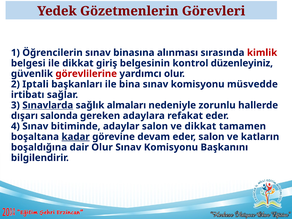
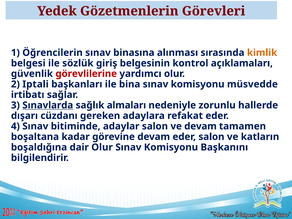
kimlik colour: red -> orange (262, 53)
ile dikkat: dikkat -> sözlük (78, 63)
düzenleyiniz: düzenleyiniz -> açıklamaları (242, 63)
salonda: salonda -> cüzdanı (59, 116)
ve dikkat: dikkat -> devam (200, 126)
kadar underline: present -> none (76, 137)
